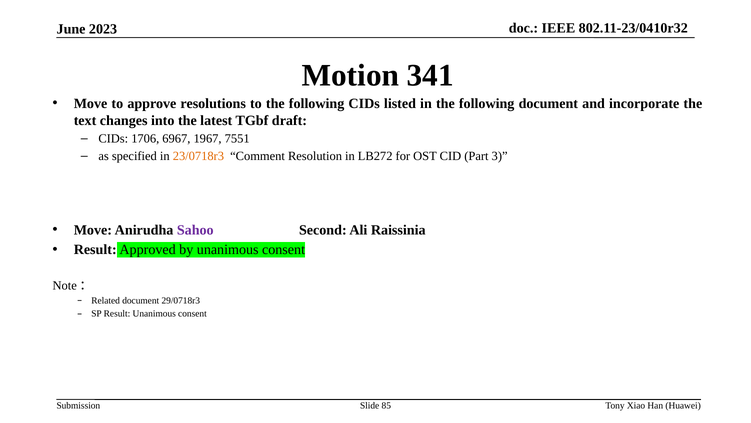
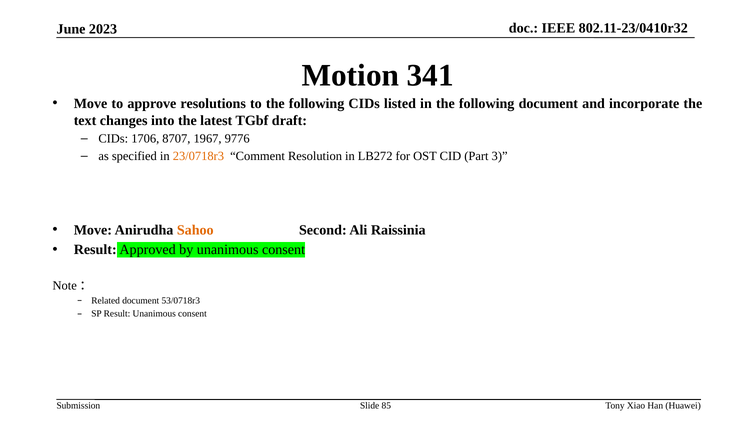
6967: 6967 -> 8707 (176, 139)
7551: 7551 -> 9776 (237, 139)
Sahoo colour: purple -> orange (195, 230)
29/0718r3: 29/0718r3 -> 53/0718r3 (181, 300)
